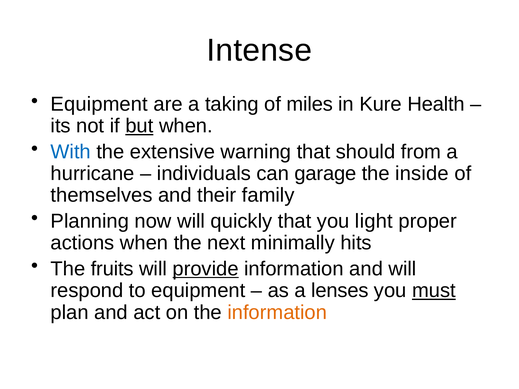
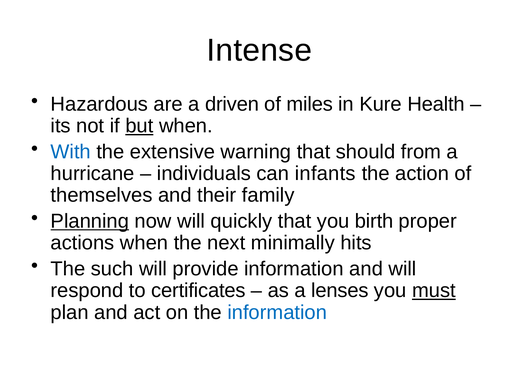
Equipment: Equipment -> Hazardous (99, 104)
taking: taking -> driven (232, 104)
garage: garage -> infants (325, 174)
inside: inside -> action (422, 174)
Planning underline: none -> present (90, 221)
light: light -> birth (374, 221)
fruits: fruits -> such (112, 269)
provide underline: present -> none (206, 269)
to equipment: equipment -> certificates (198, 291)
information colour: orange -> blue (277, 313)
